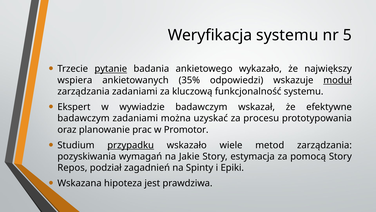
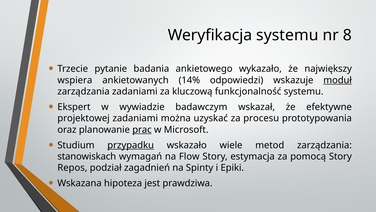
5: 5 -> 8 (347, 35)
pytanie underline: present -> none (111, 69)
35%: 35% -> 14% (189, 80)
badawczym: badawczym -> projektowej (84, 118)
prac underline: none -> present (142, 129)
Promotor: Promotor -> Microsoft (186, 129)
pozyskiwania: pozyskiwania -> stanowiskach (87, 156)
Jakie: Jakie -> Flow (189, 156)
